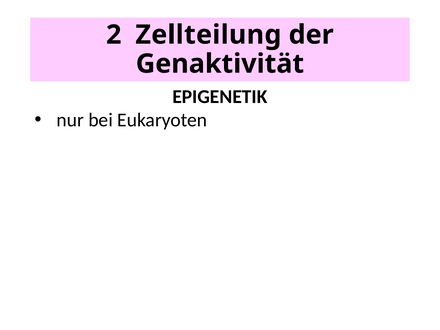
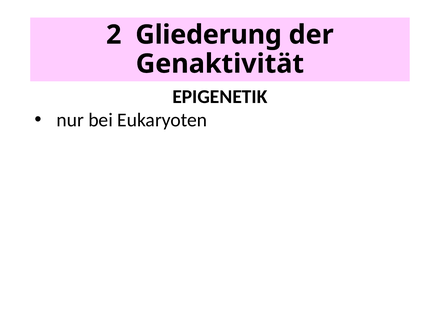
Zellteilung: Zellteilung -> Gliederung (209, 35)
